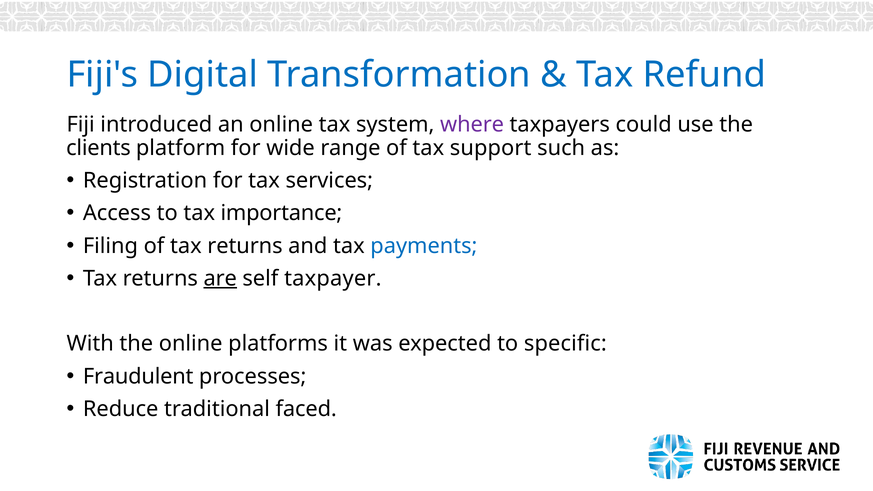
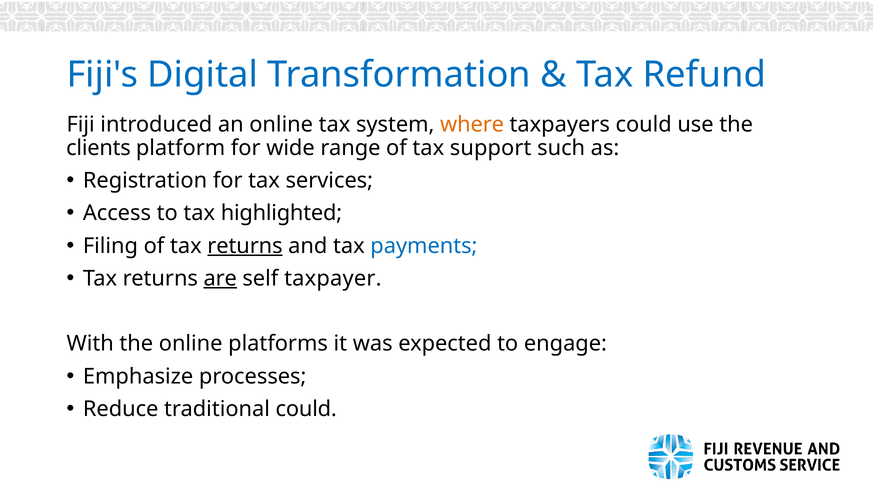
where colour: purple -> orange (472, 124)
importance: importance -> highlighted (281, 213)
returns underline: none -> present (245, 246)
specific: specific -> engage (565, 344)
Fraudulent: Fraudulent -> Emphasize (138, 376)
traditional faced: faced -> could (306, 409)
